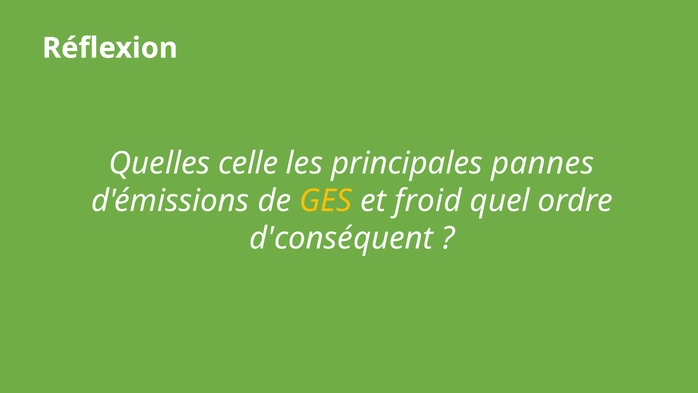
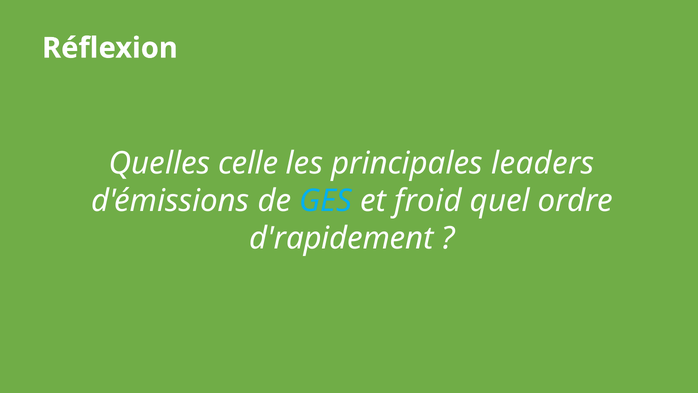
pannes: pannes -> leaders (543, 163)
GES colour: yellow -> light blue (326, 201)
d'conséquent: d'conséquent -> d'rapidement (341, 238)
